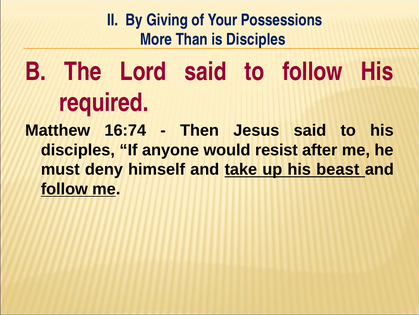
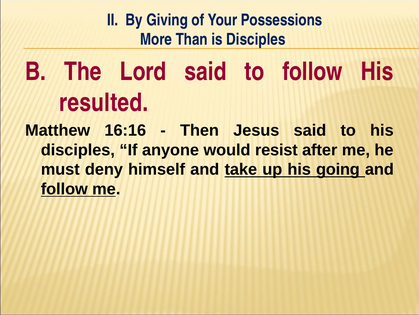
required: required -> resulted (104, 102)
16:74: 16:74 -> 16:16 (125, 130)
beast: beast -> going (338, 169)
